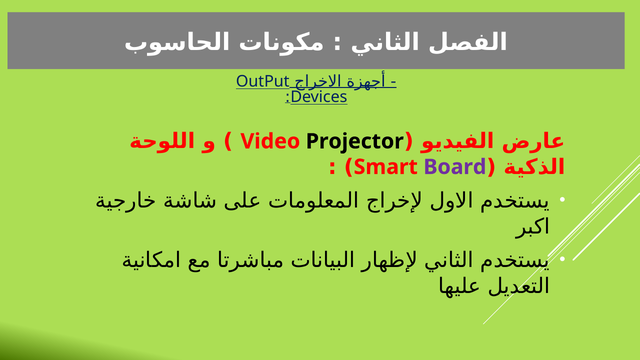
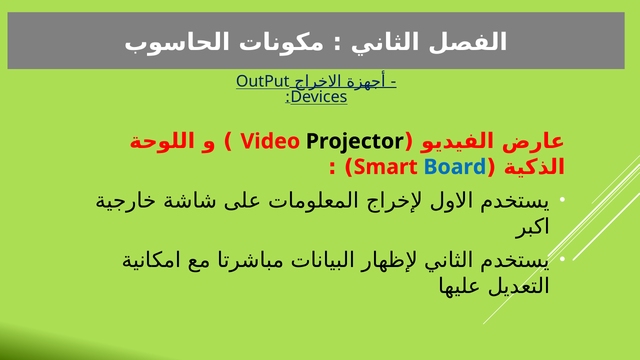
Board colour: purple -> blue (455, 167)
